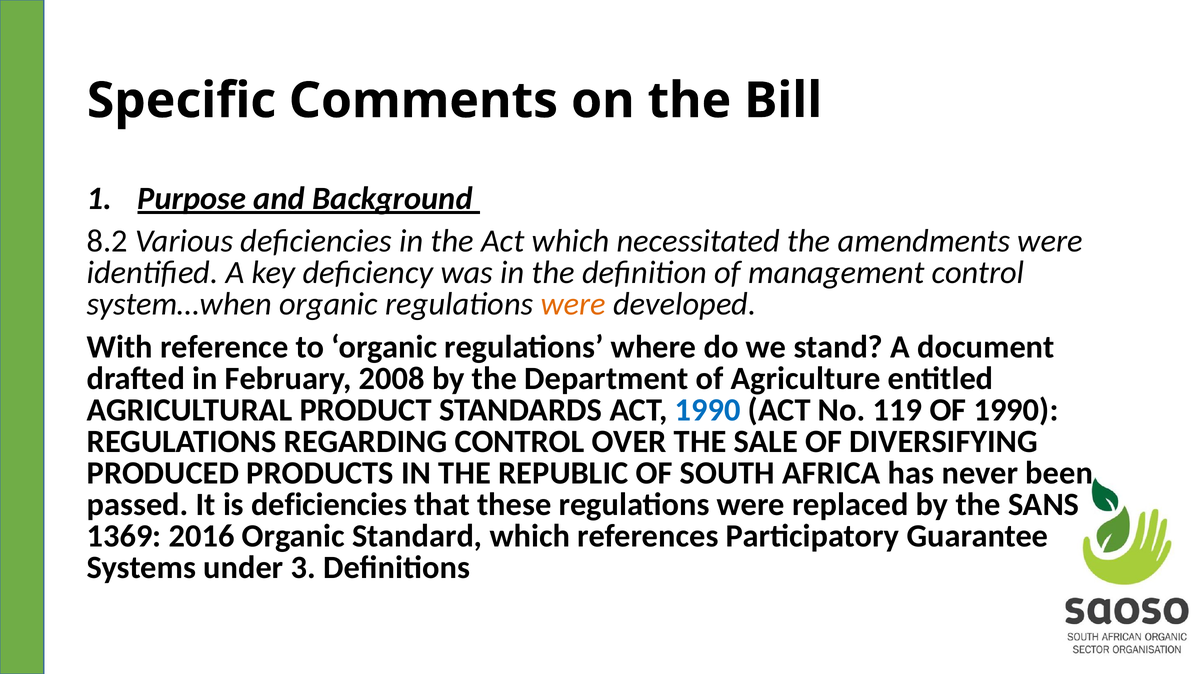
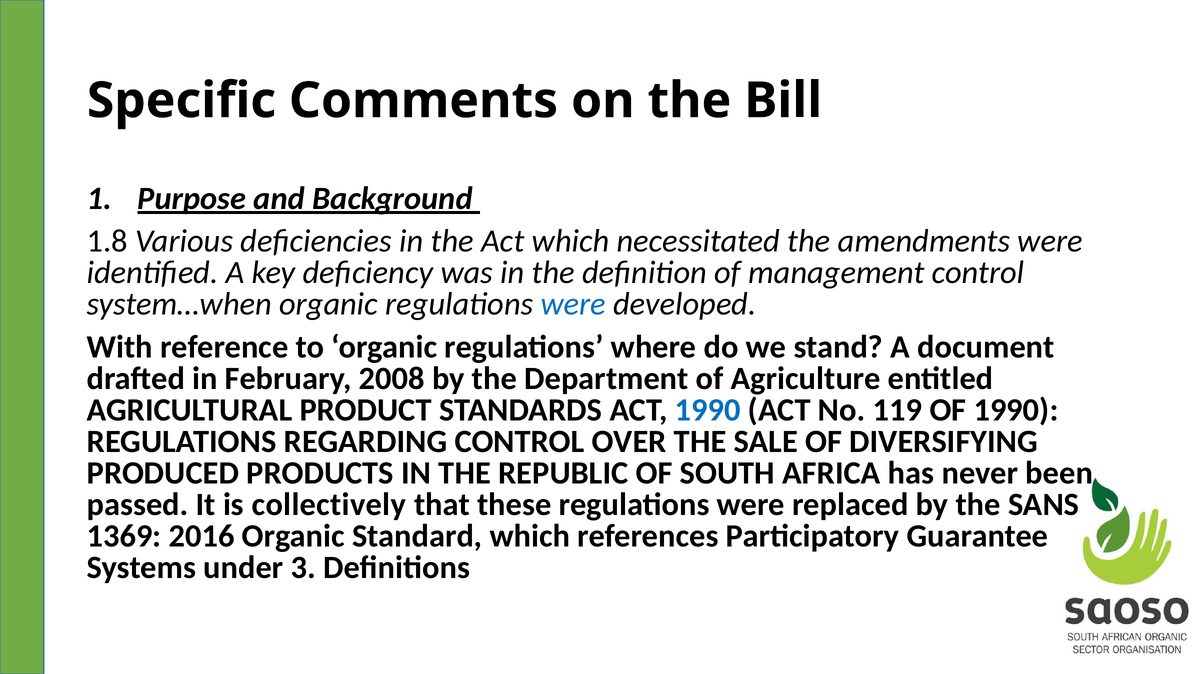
8.2: 8.2 -> 1.8 (107, 241)
were colour: orange -> blue (573, 304)
is deficiencies: deficiencies -> collectively (329, 504)
